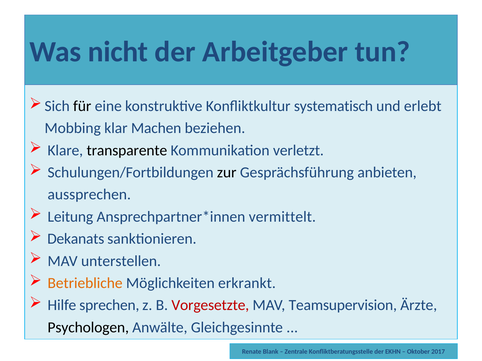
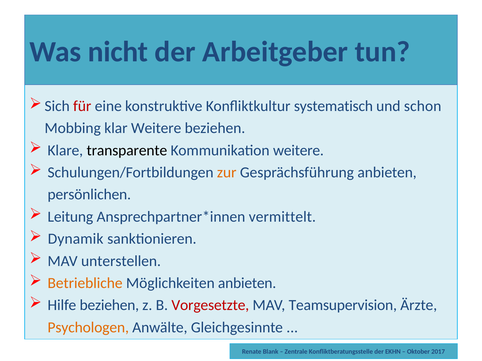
für colour: black -> red (82, 106)
erlebt: erlebt -> schon (423, 106)
klar Machen: Machen -> Weitere (156, 128)
Kommunikation verletzt: verletzt -> weitere (298, 151)
zur colour: black -> orange (227, 173)
aussprechen: aussprechen -> persönlichen (89, 195)
Dekanats: Dekanats -> Dynamik (76, 239)
Möglichkeiten erkrankt: erkrankt -> anbieten (247, 283)
Hilfe sprechen: sprechen -> beziehen (109, 306)
Psychologen colour: black -> orange (88, 328)
